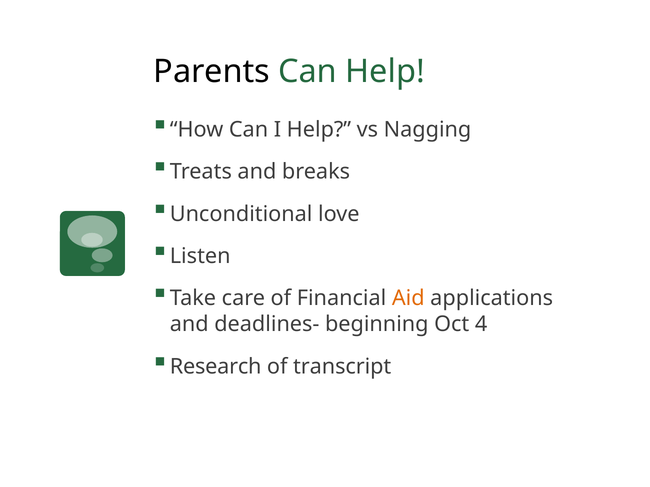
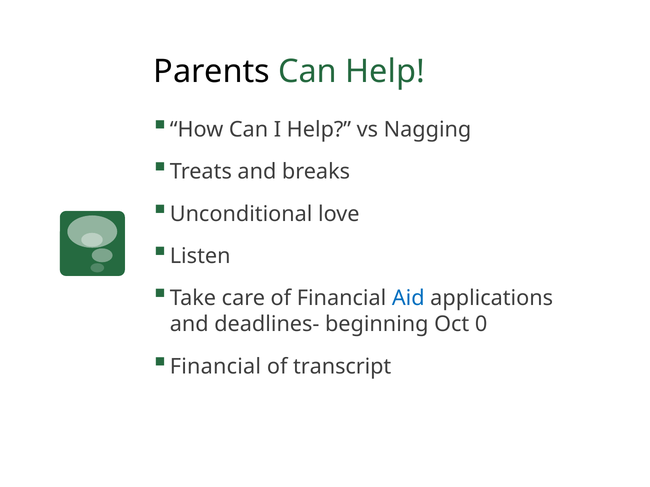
Aid colour: orange -> blue (408, 299)
4: 4 -> 0 (481, 325)
Research: Research -> Financial (215, 367)
